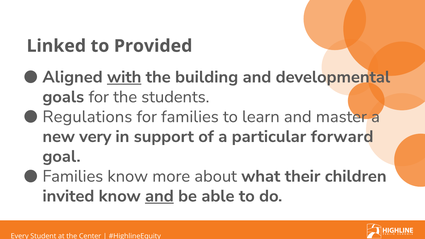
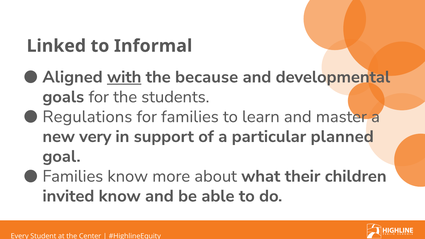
Provided: Provided -> Informal (153, 46)
building: building -> because (207, 77)
forward: forward -> planned (342, 137)
and underline: present -> none (159, 196)
